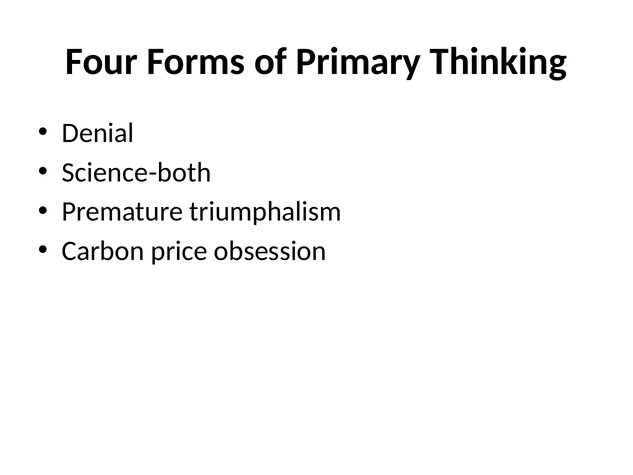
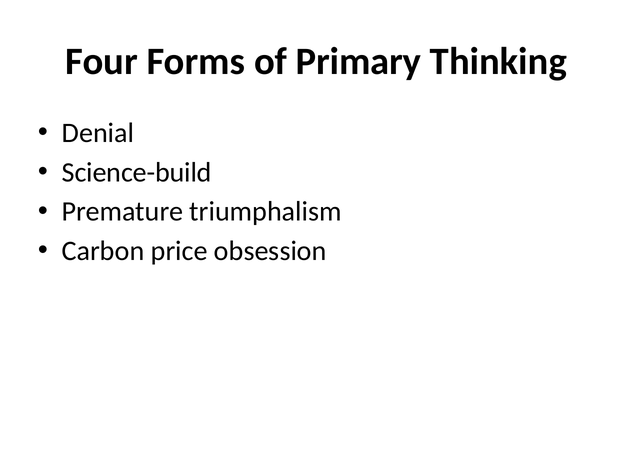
Science-both: Science-both -> Science-build (137, 172)
